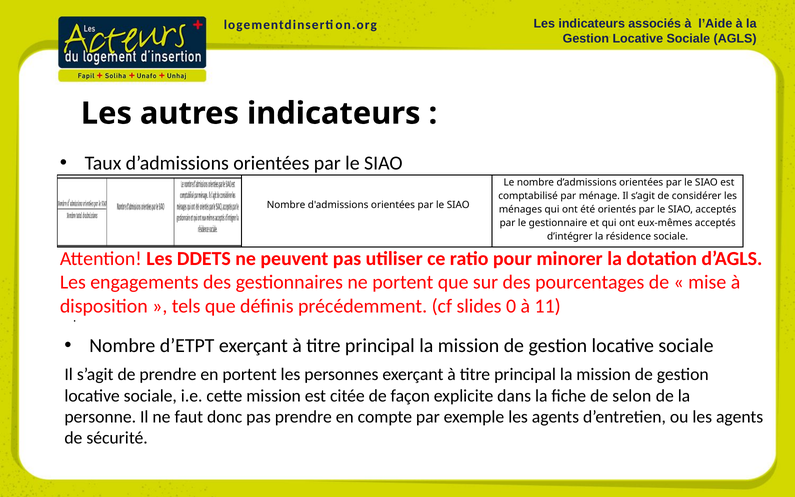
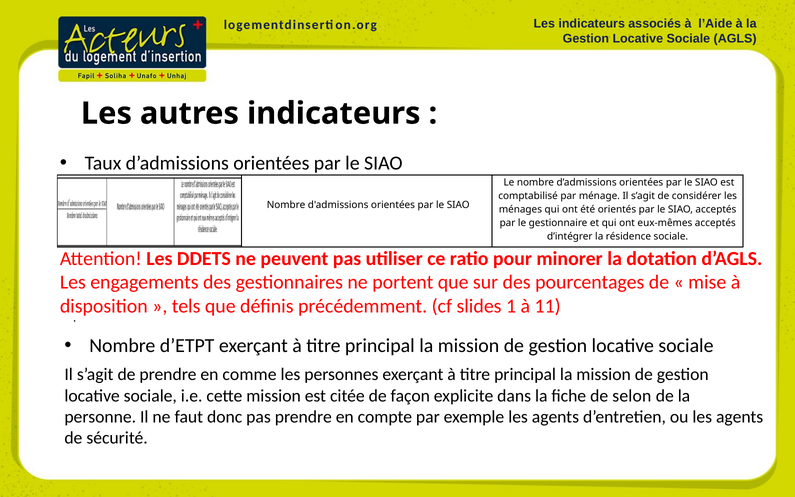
0: 0 -> 1 (511, 306)
en portent: portent -> comme (249, 374)
